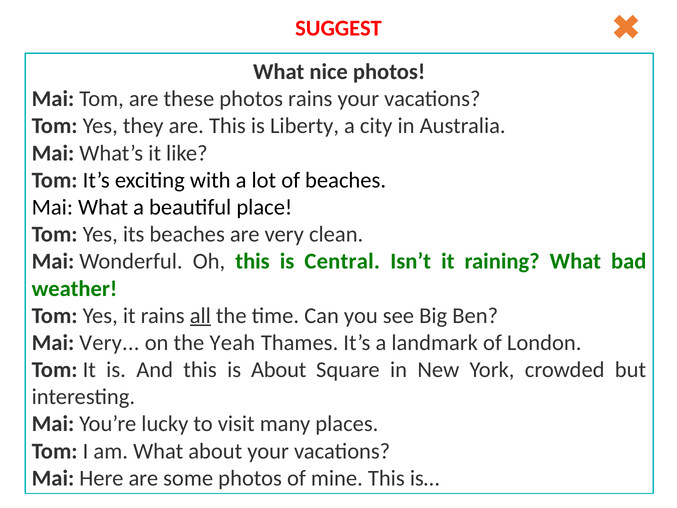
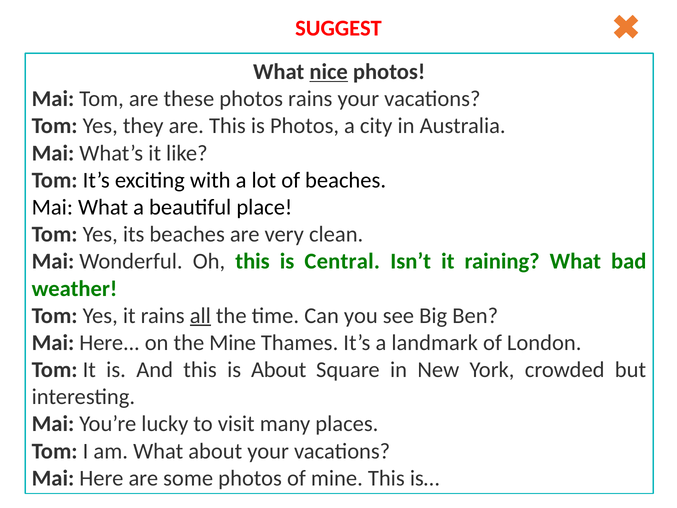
nice underline: none -> present (329, 72)
is Liberty: Liberty -> Photos (305, 126)
Very: Very -> Here (110, 343)
the Yeah: Yeah -> Mine (233, 343)
